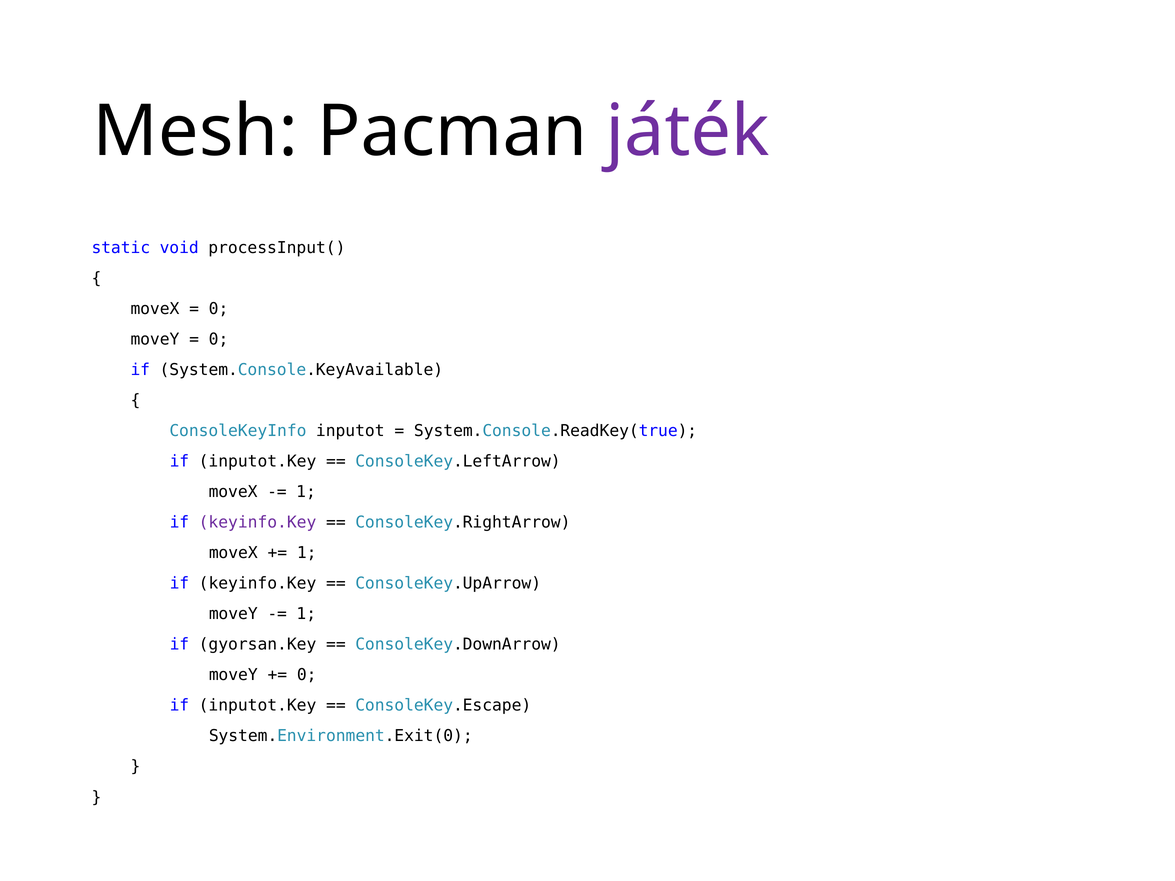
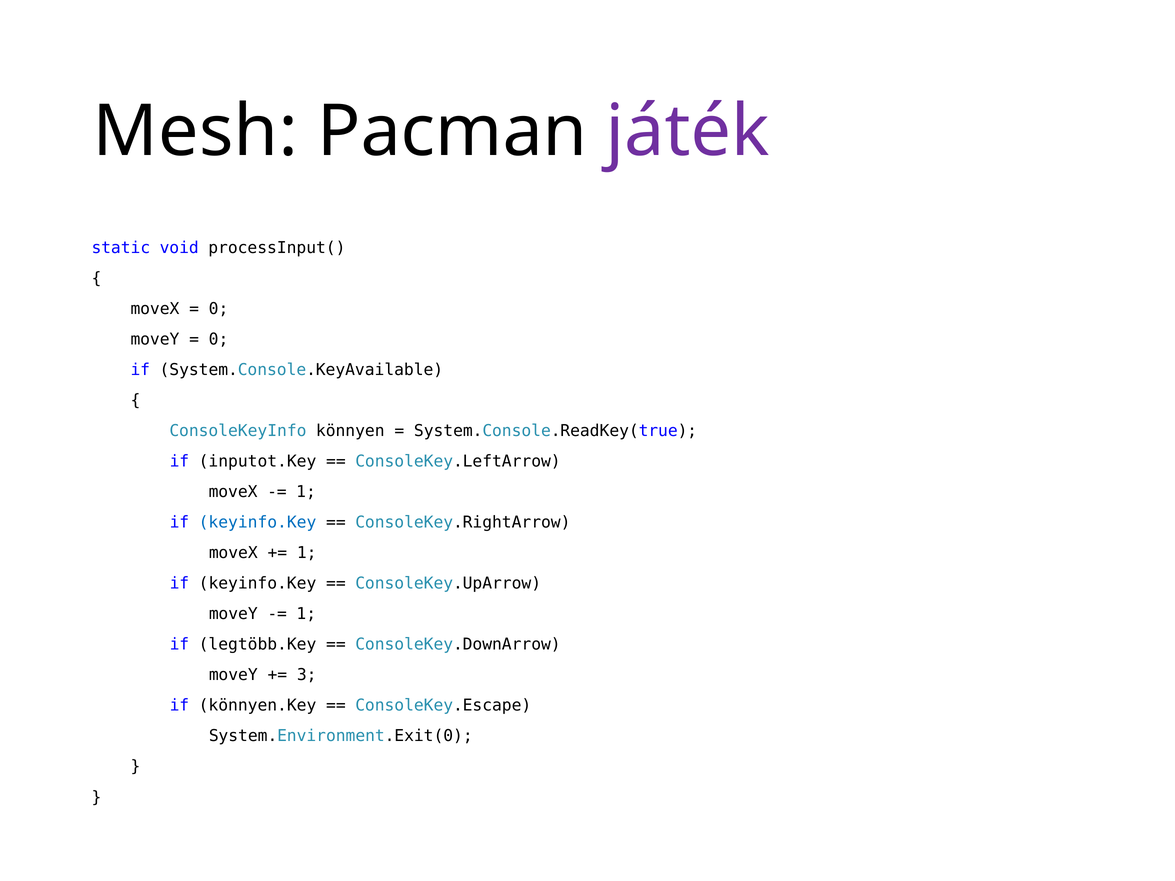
inputot: inputot -> könnyen (350, 431)
keyinfo.Key colour: purple -> blue (258, 523)
gyorsan.Key: gyorsan.Key -> legtöbb.Key (258, 645)
0: 0 -> 3 (307, 675)
inputot.Key: inputot.Key -> könnyen.Key (258, 706)
